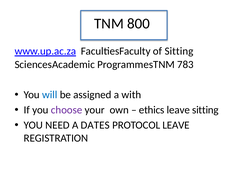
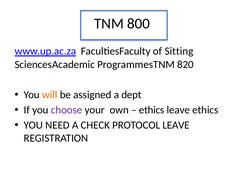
783: 783 -> 820 (185, 64)
will colour: blue -> orange (50, 95)
with: with -> dept (131, 95)
leave sitting: sitting -> ethics (205, 110)
DATES: DATES -> CHECK (95, 125)
